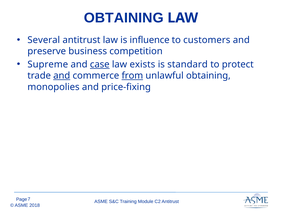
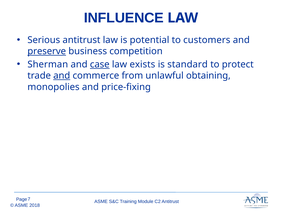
OBTAINING: OBTAINING -> INFLUENCE (124, 18)
Several: Several -> Serious (44, 40)
influence: influence -> potential (150, 40)
preserve underline: none -> present (47, 51)
Supreme: Supreme -> Sherman (48, 65)
from underline: present -> none (132, 76)
